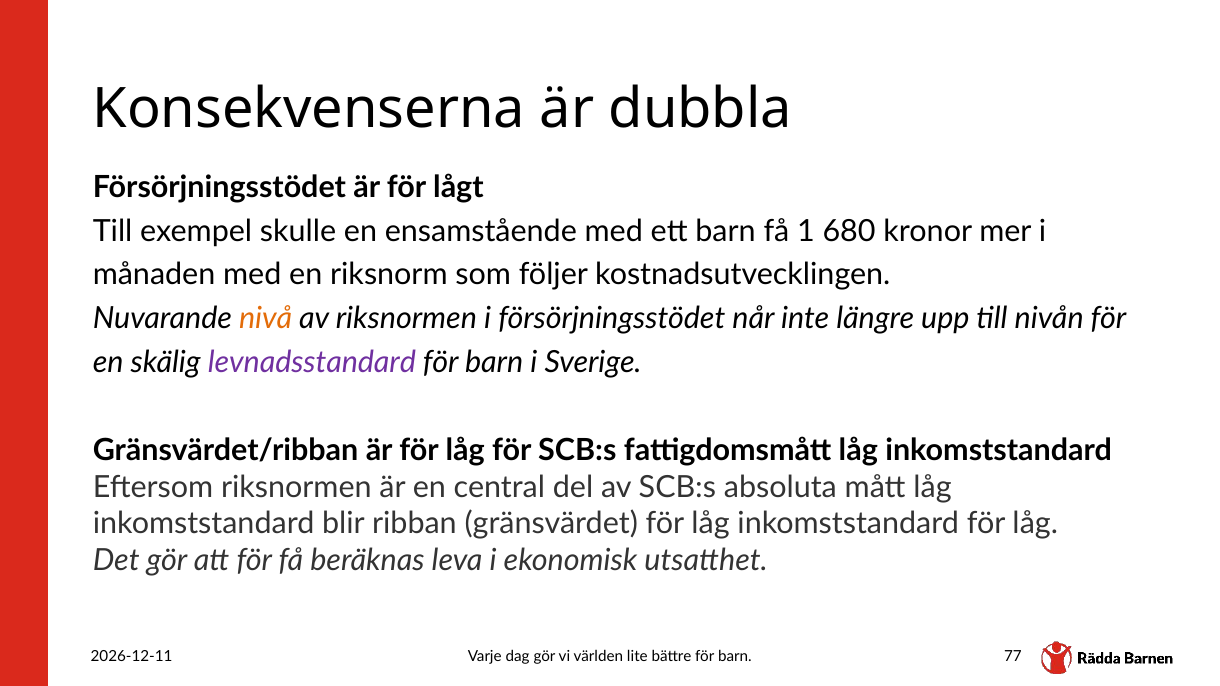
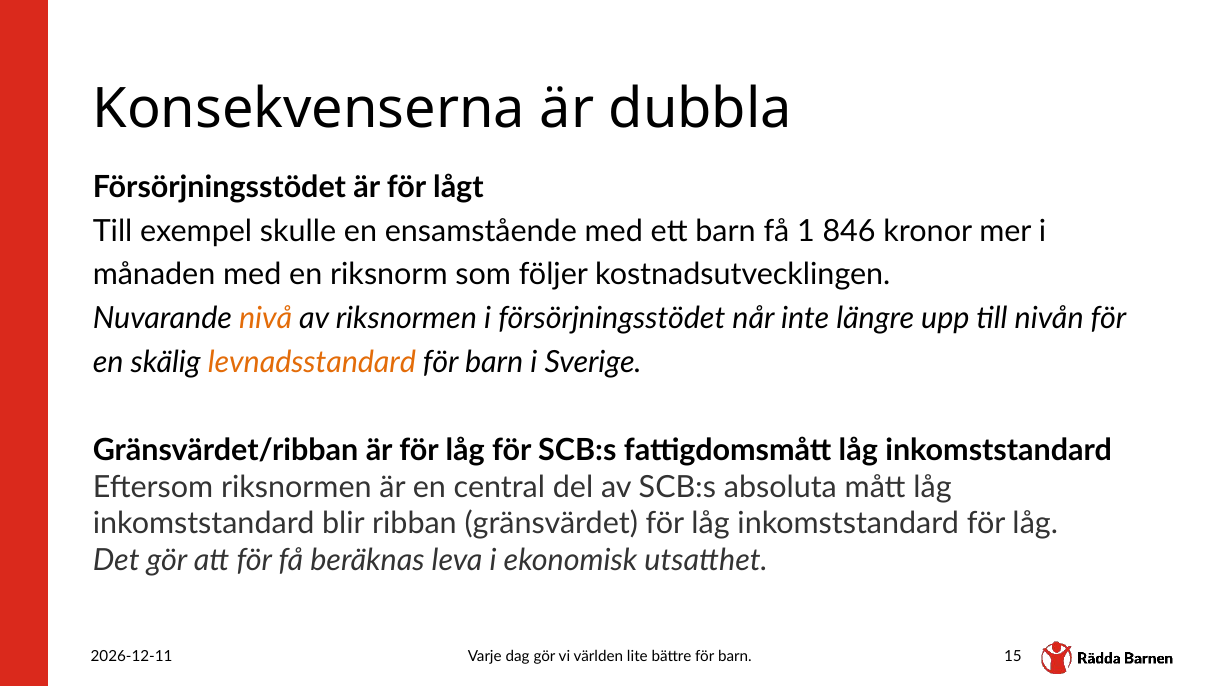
680: 680 -> 846 (849, 231)
levnadsstandard colour: purple -> orange (312, 363)
77: 77 -> 15 (1013, 656)
